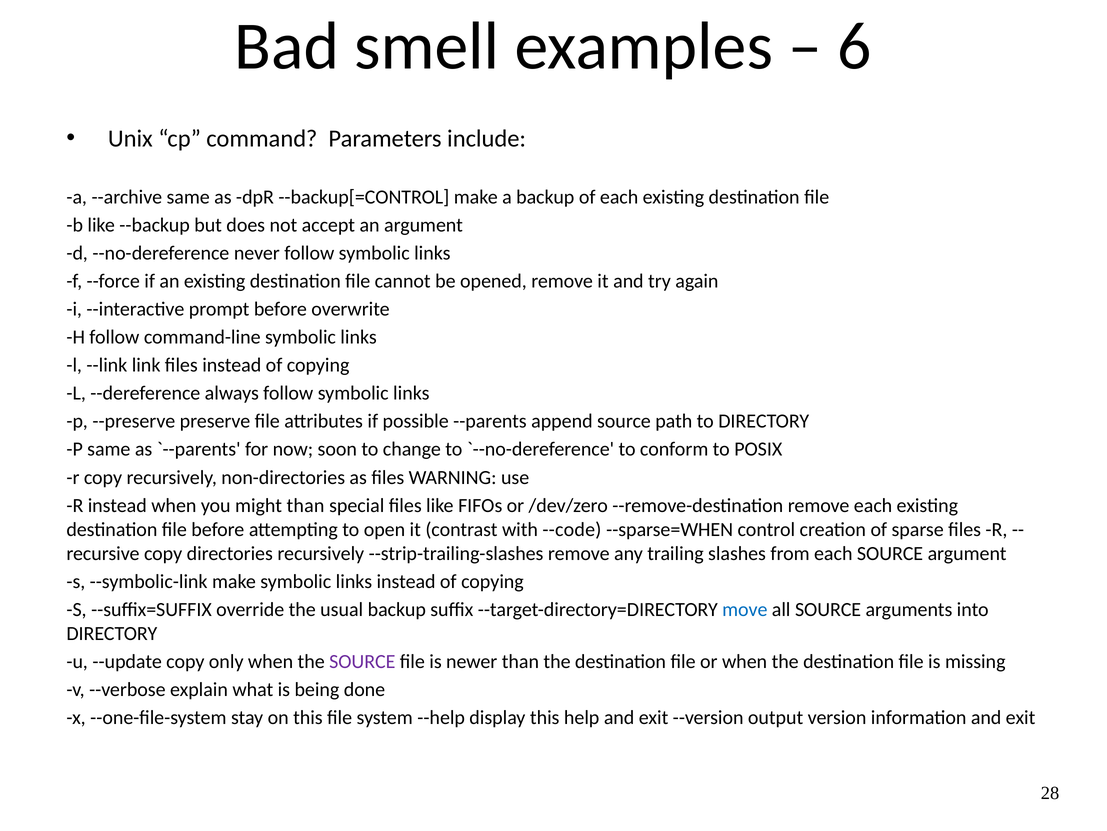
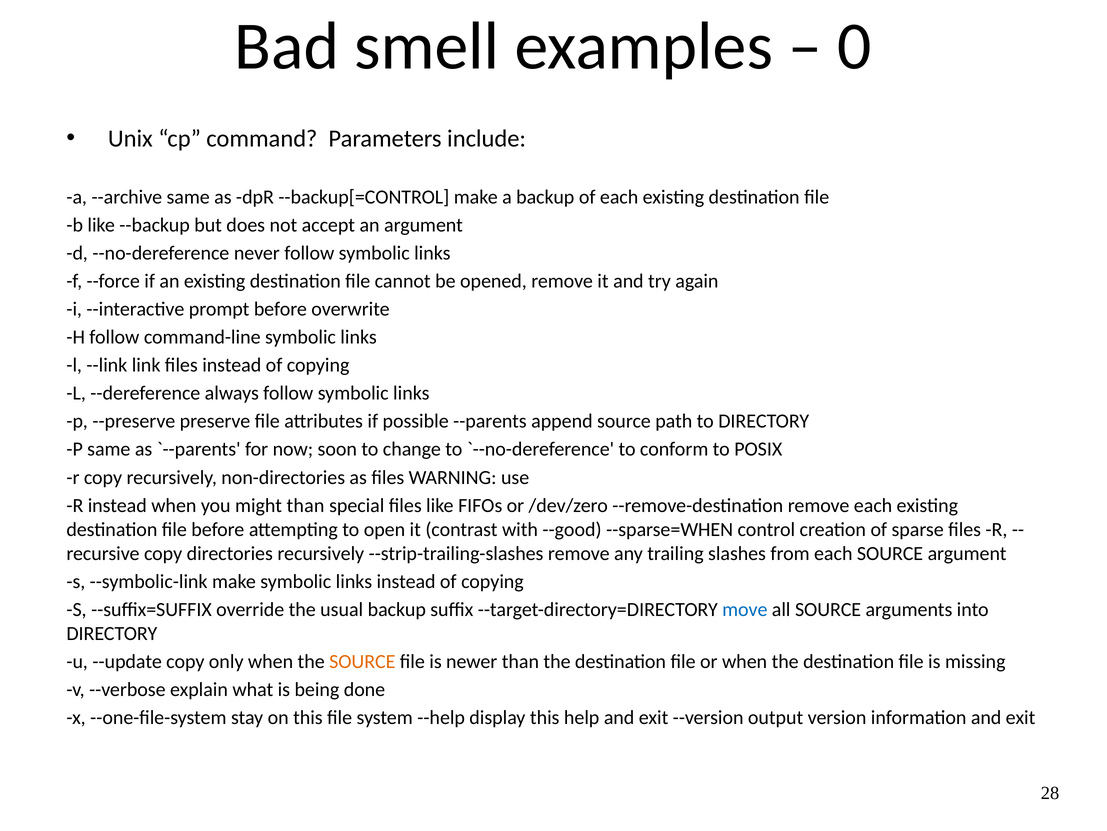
6: 6 -> 0 (854, 46)
--code: --code -> --good (572, 529)
SOURCE colour: purple -> orange (362, 661)
